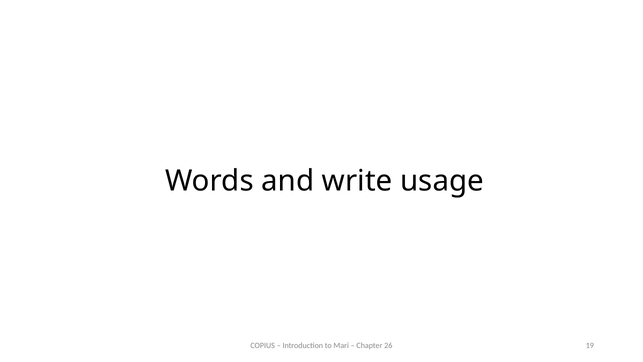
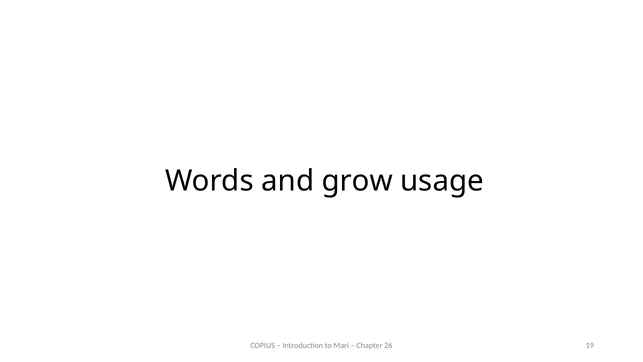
write: write -> grow (357, 181)
